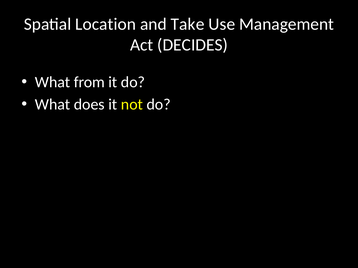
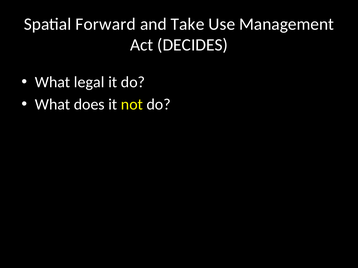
Location: Location -> Forward (106, 24)
from: from -> legal (89, 82)
